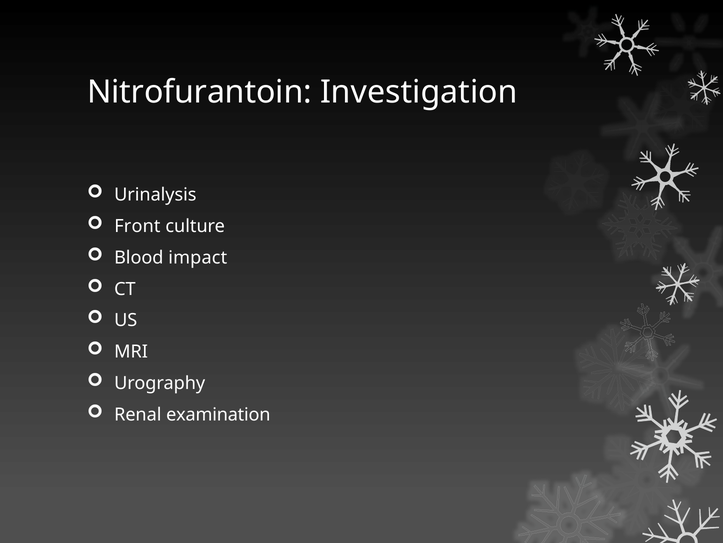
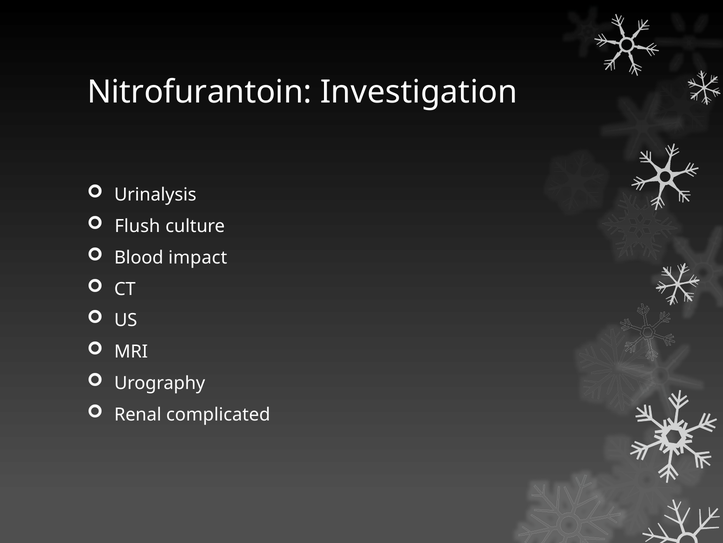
Front: Front -> Flush (137, 226)
examination: examination -> complicated (218, 414)
